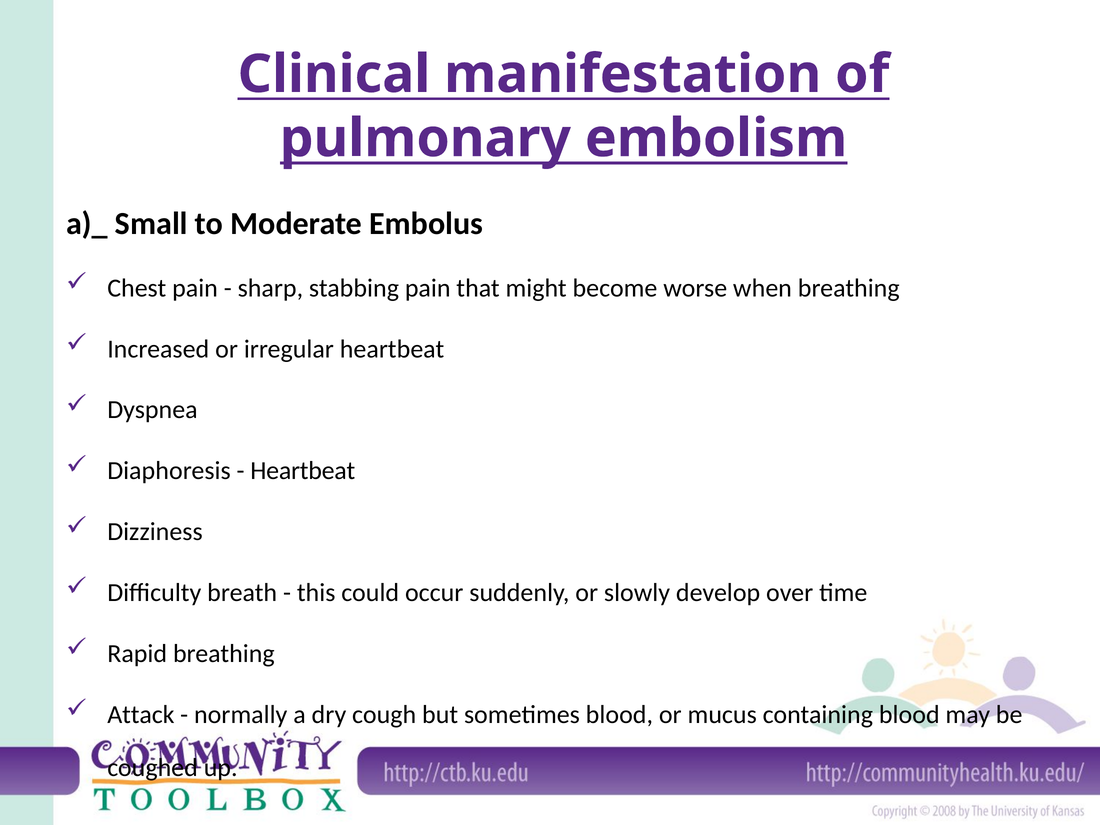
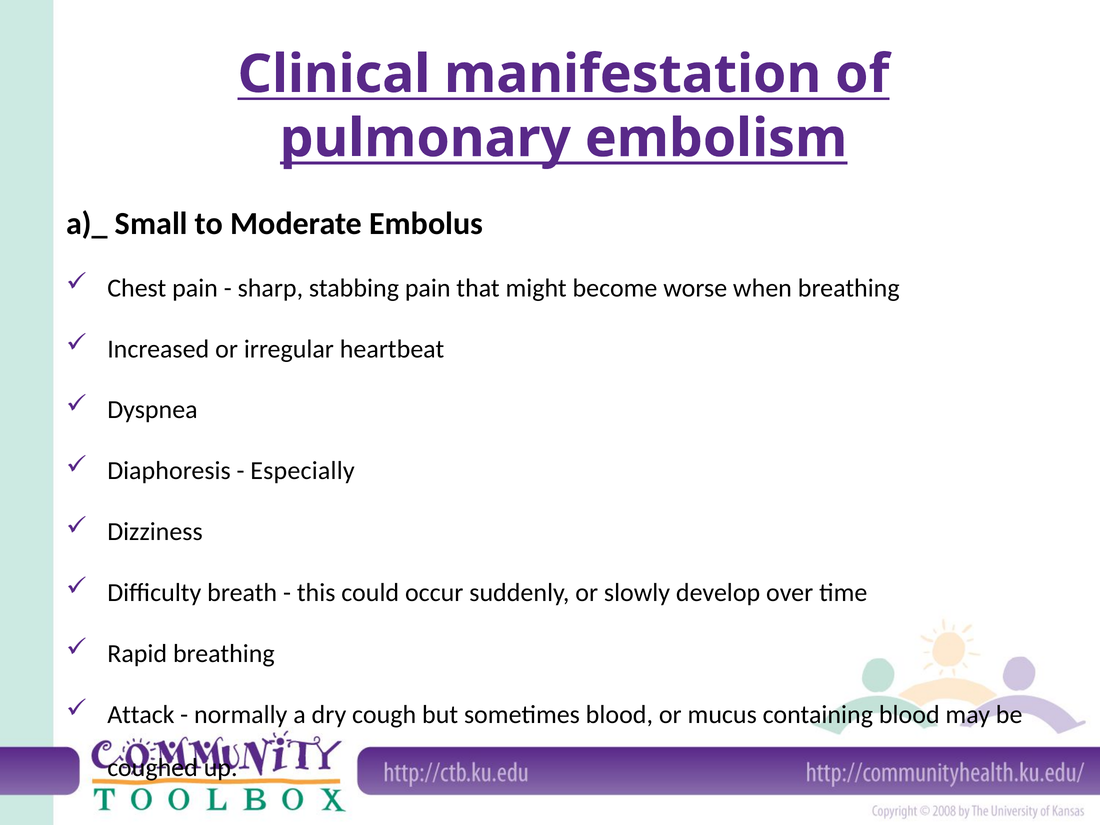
Heartbeat: Heartbeat -> Especially (303, 471)
